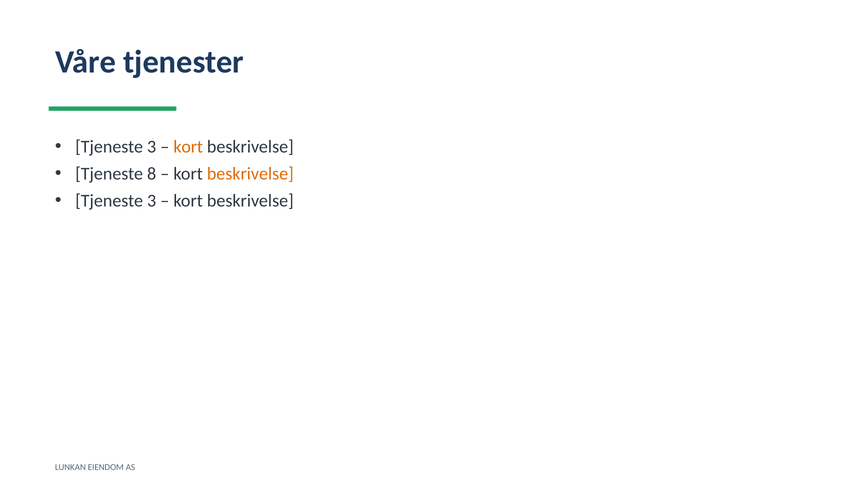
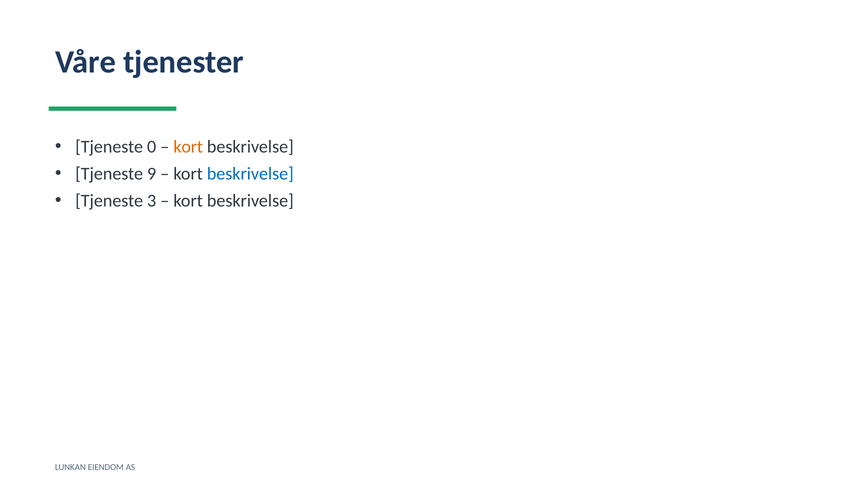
3: 3 -> 0 (152, 147)
8: 8 -> 9 (152, 174)
beskrivelse colour: orange -> blue (250, 174)
